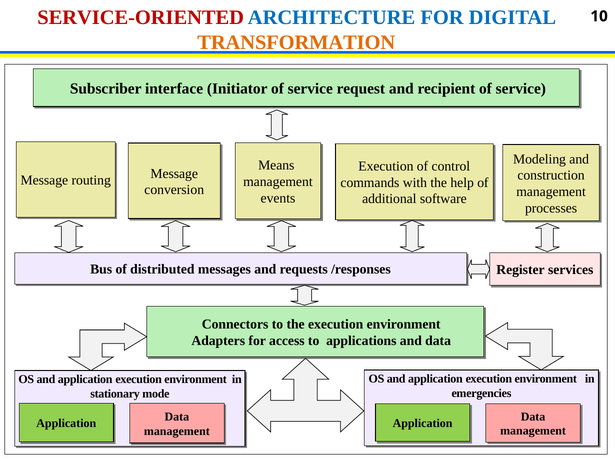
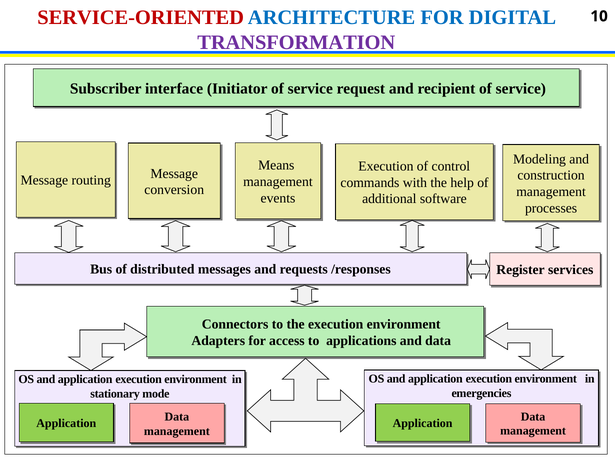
TRANSFORMATION colour: orange -> purple (296, 42)
